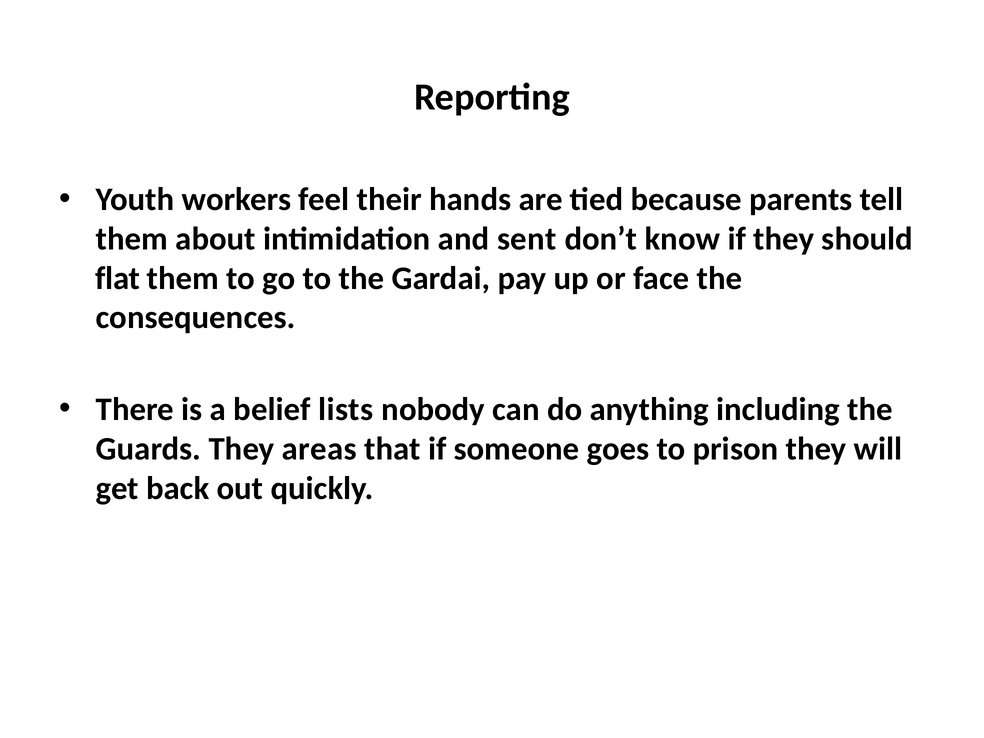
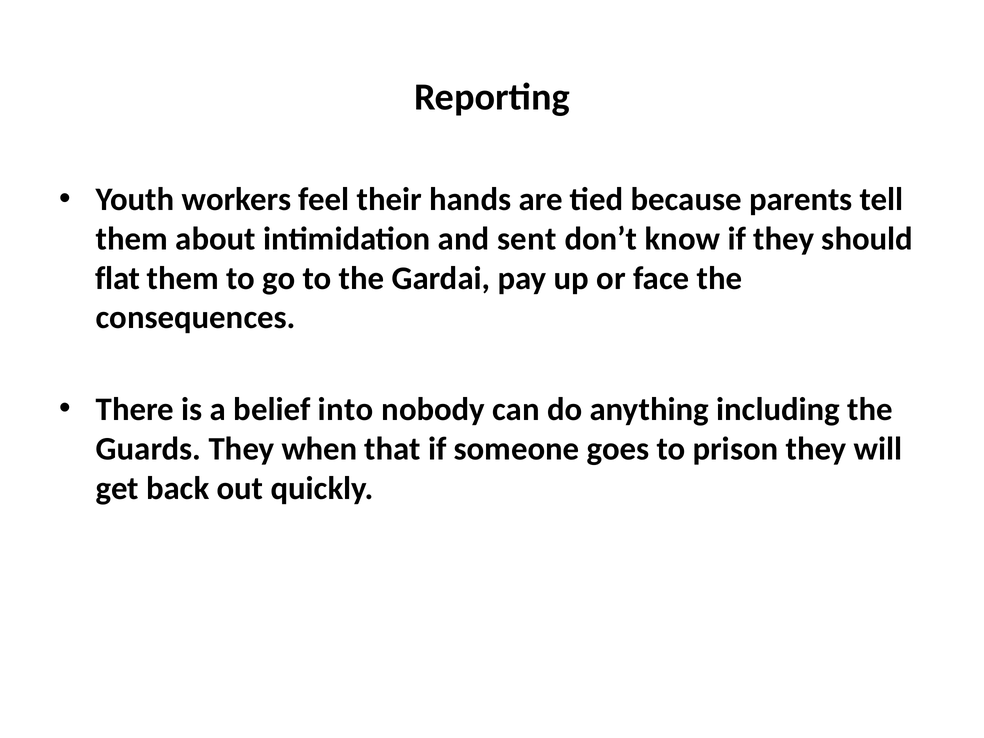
lists: lists -> into (346, 409)
areas: areas -> when (319, 449)
